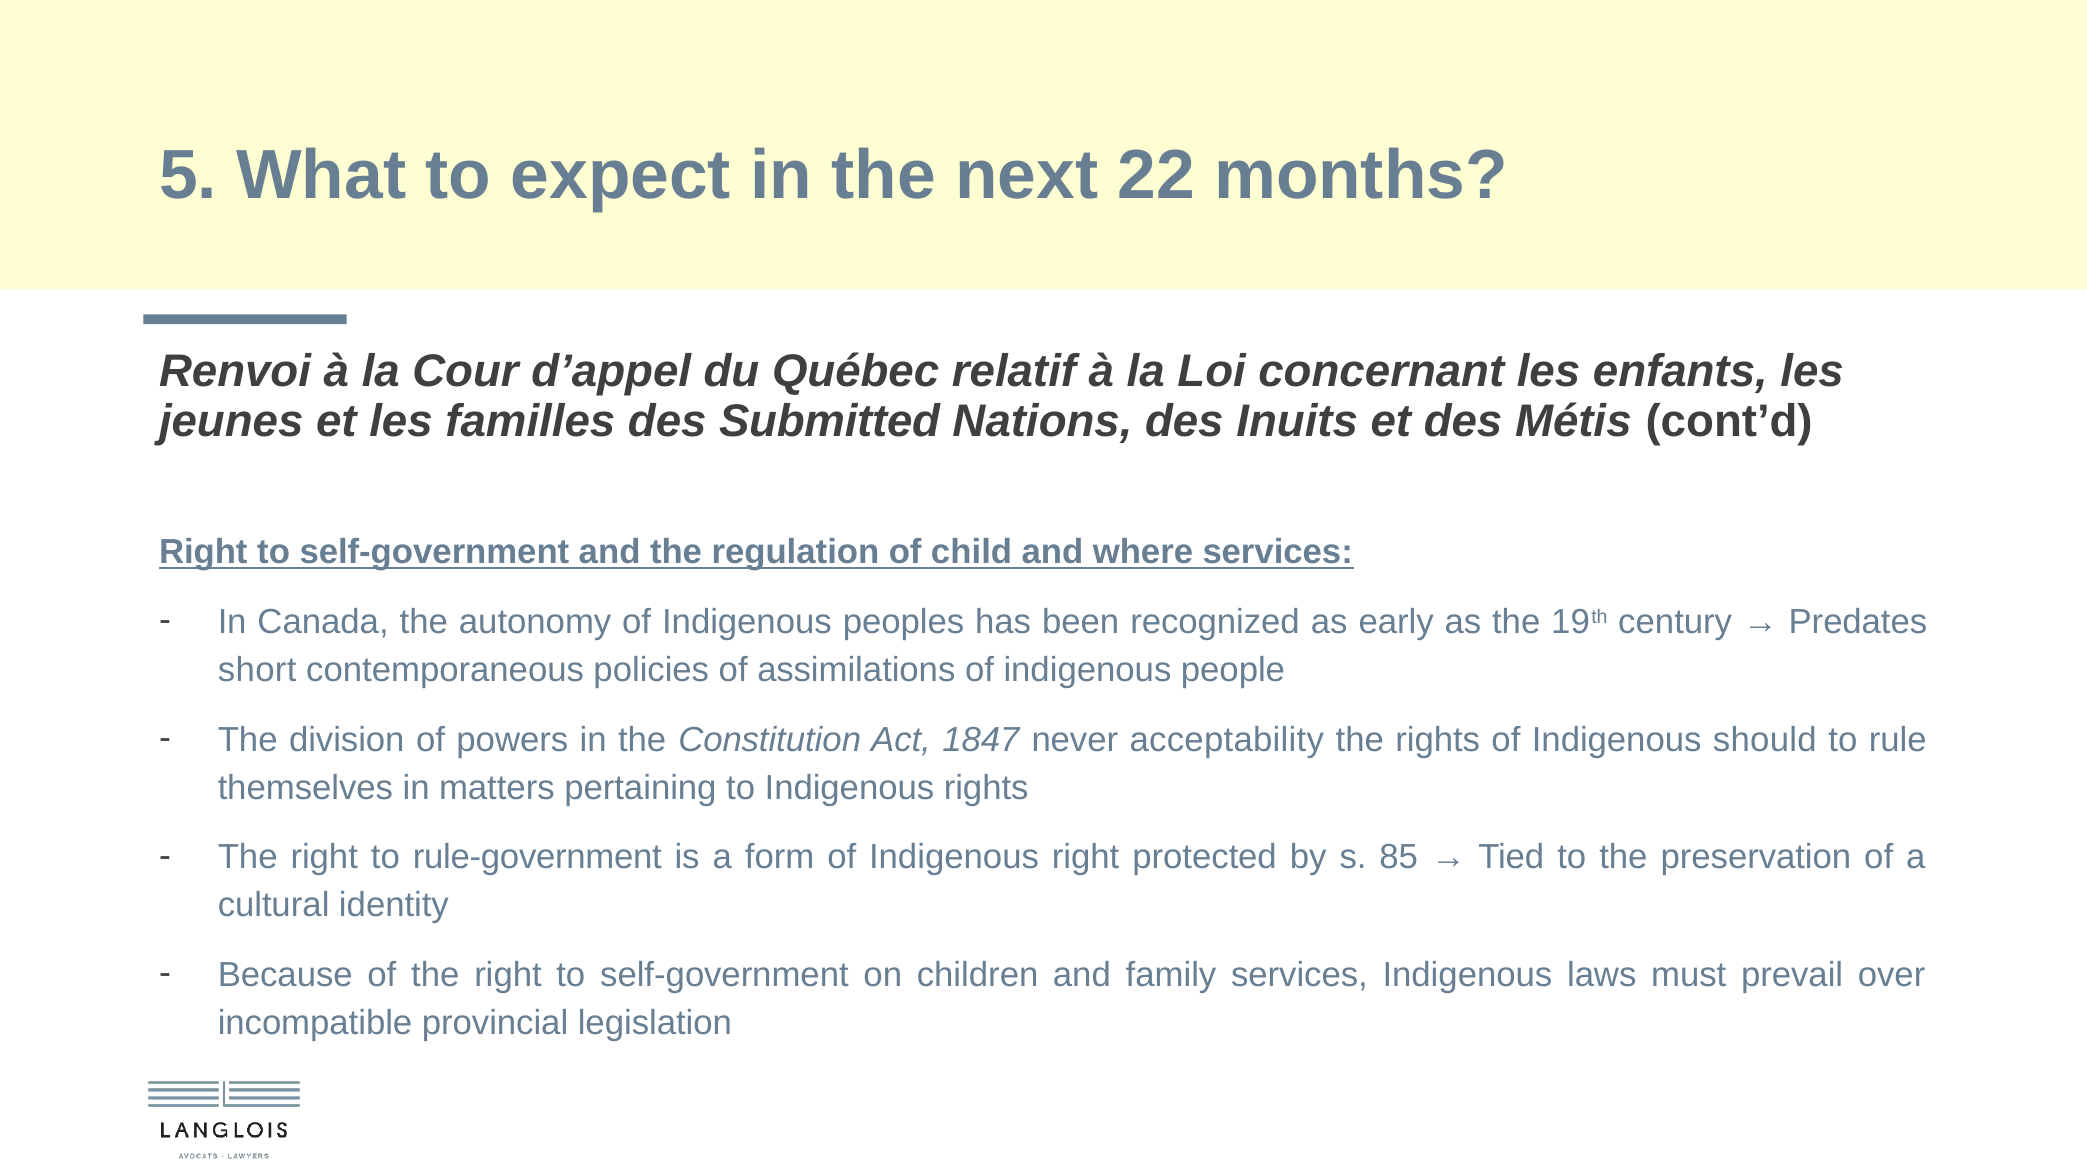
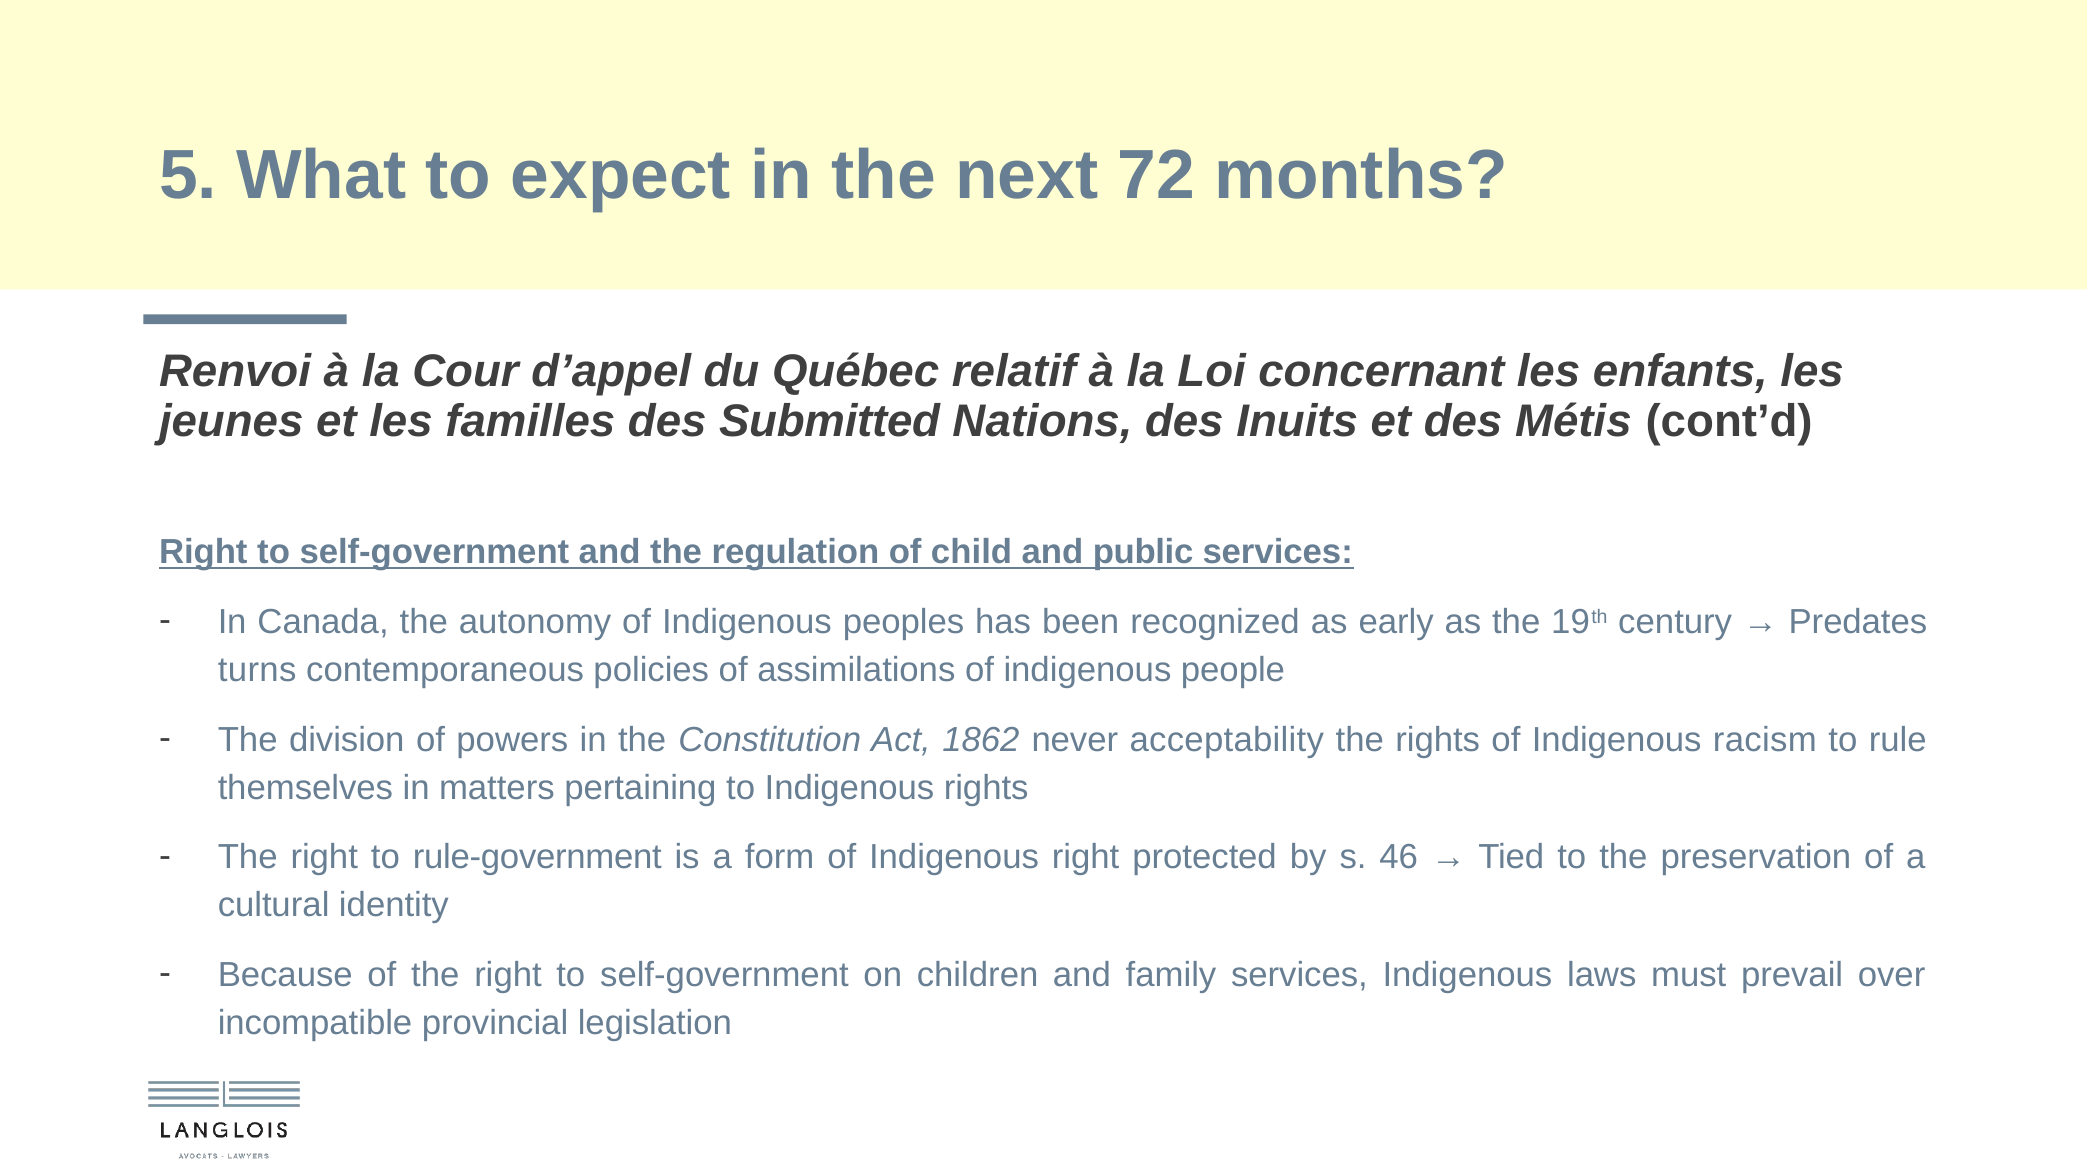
22: 22 -> 72 (1156, 175)
where: where -> public (1143, 552)
short: short -> turns (257, 670)
1847: 1847 -> 1862 (981, 740)
should: should -> racism (1765, 740)
85: 85 -> 46 (1399, 857)
